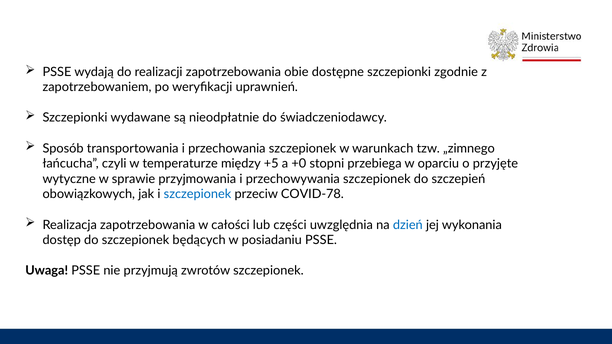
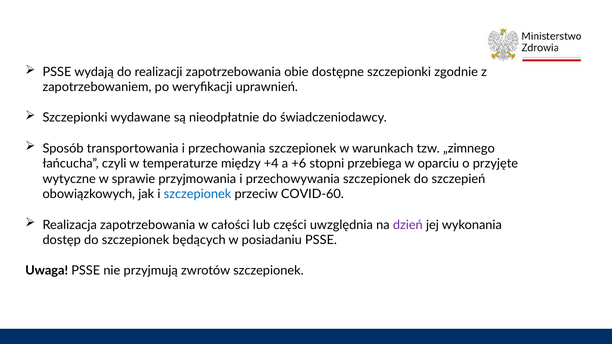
+5: +5 -> +4 (271, 164)
+0: +0 -> +6 (299, 164)
COVID-78: COVID-78 -> COVID-60 (312, 194)
dzień colour: blue -> purple (408, 225)
